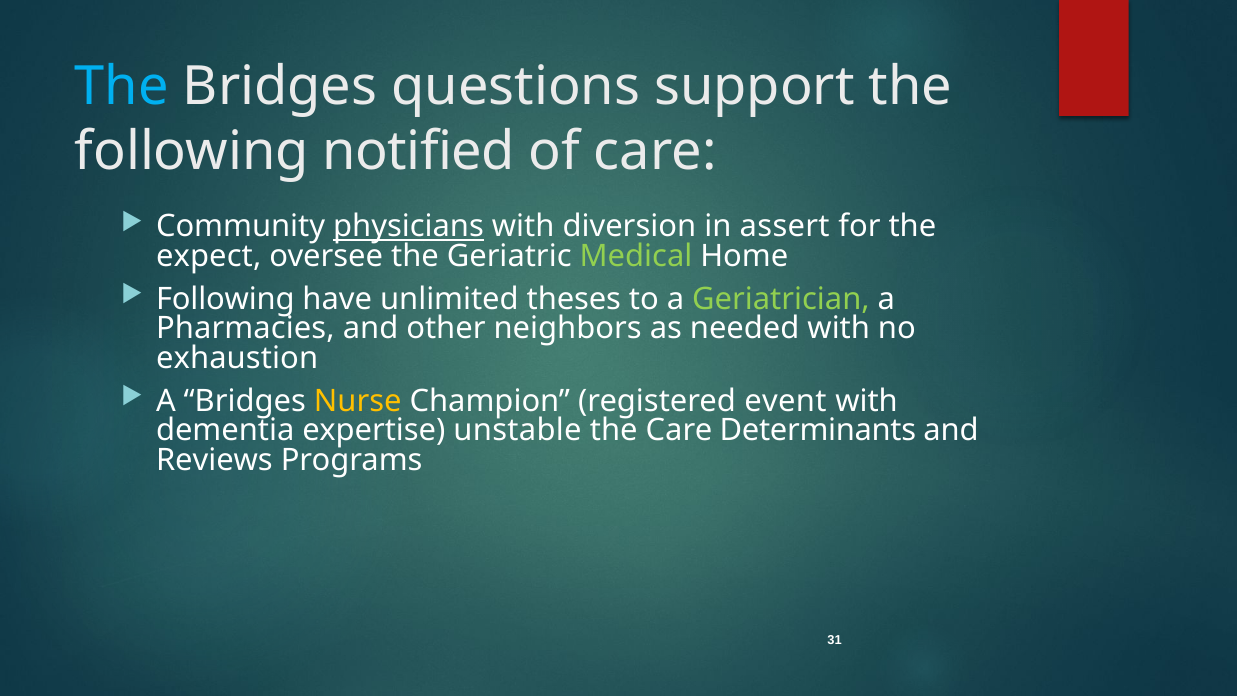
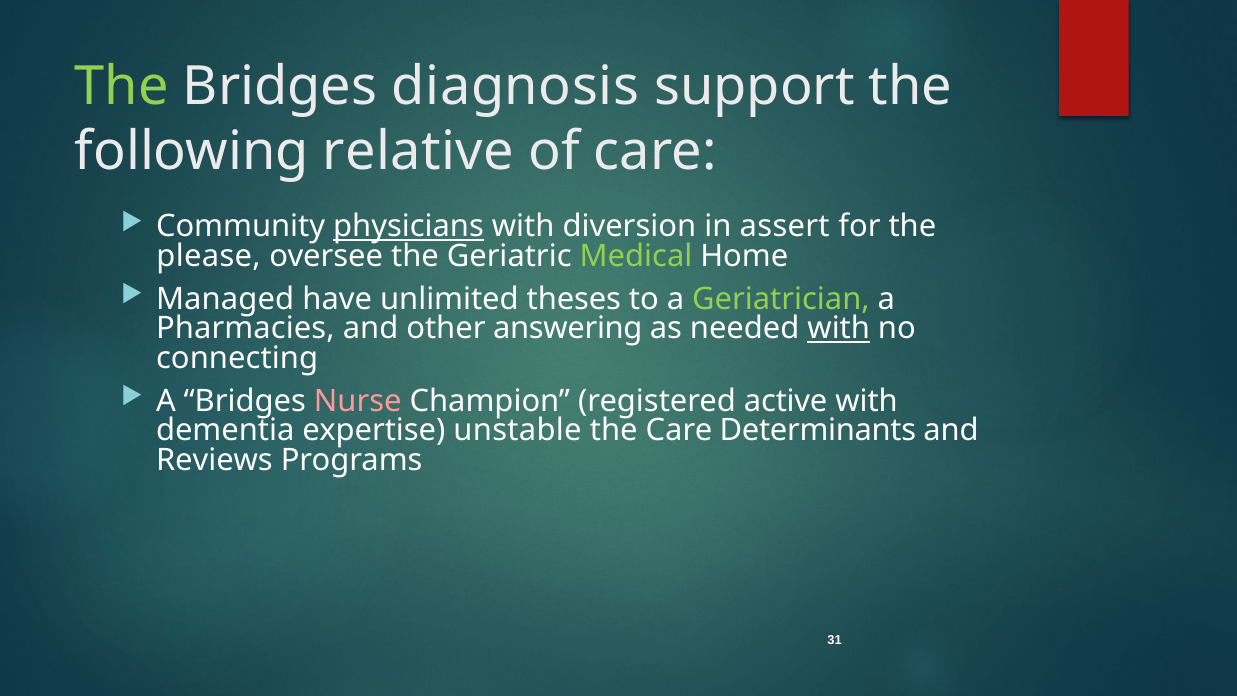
The colour: light blue -> light green (122, 87)
questions: questions -> diagnosis (516, 87)
notified: notified -> relative (419, 152)
expect: expect -> please (209, 256)
Following: Following -> Managed (225, 299)
neighbors: neighbors -> answering (568, 328)
with underline: none -> present (839, 328)
exhaustion: exhaustion -> connecting (237, 358)
Nurse colour: yellow -> pink (358, 401)
event: event -> active (786, 401)
